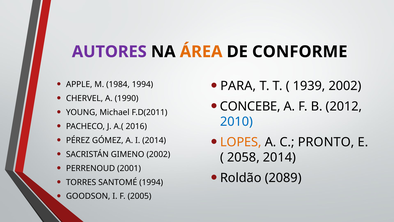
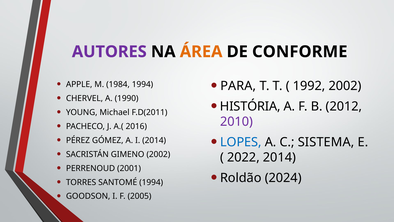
1939: 1939 -> 1992 (309, 86)
CONCEBE: CONCEBE -> HISTÓRIA (250, 106)
2010 colour: blue -> purple (237, 121)
LOPES colour: orange -> blue (241, 142)
PRONTO: PRONTO -> SISTEMA (326, 142)
2058: 2058 -> 2022 (243, 157)
2089: 2089 -> 2024 (283, 177)
